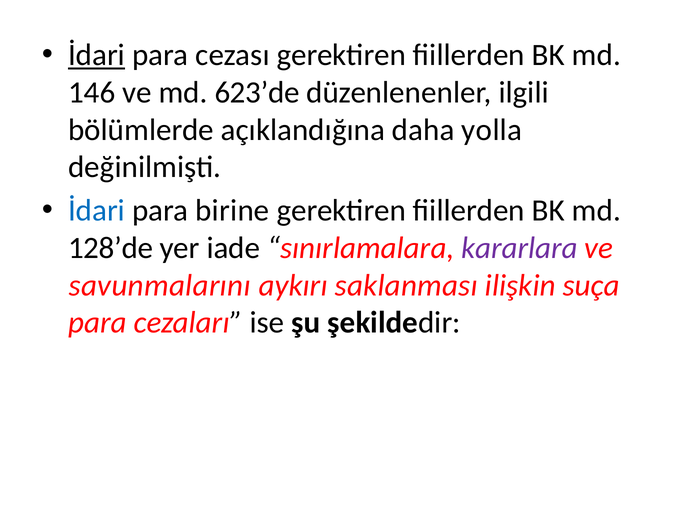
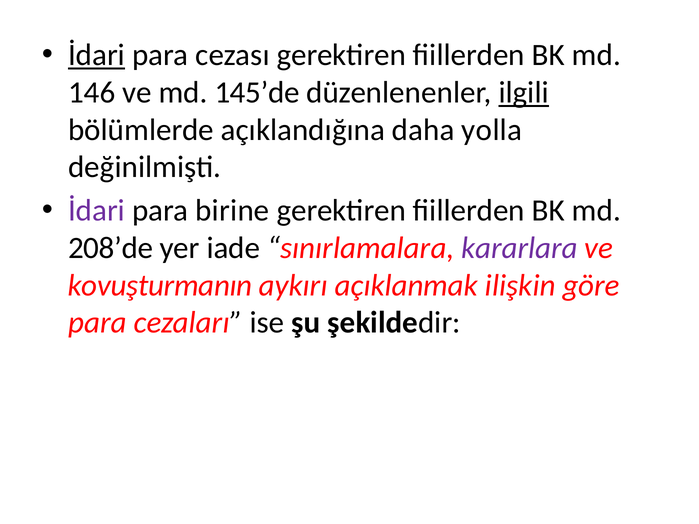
623’de: 623’de -> 145’de (257, 93)
ilgili underline: none -> present (524, 93)
İdari colour: blue -> purple (97, 211)
128’de: 128’de -> 208’de (111, 248)
savunmalarını: savunmalarını -> kovuşturmanın (160, 285)
saklanması: saklanması -> açıklanmak (406, 285)
suça: suça -> göre (591, 285)
